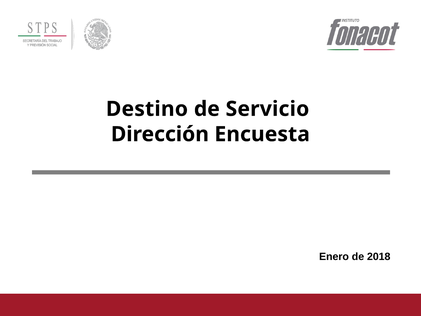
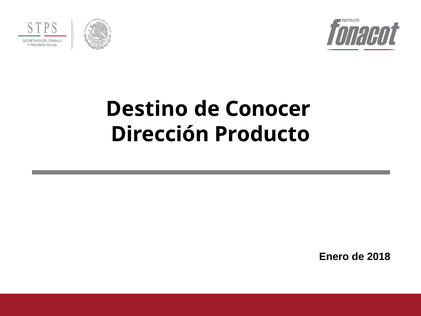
Servicio: Servicio -> Conocer (268, 109)
Encuesta: Encuesta -> Producto (262, 134)
